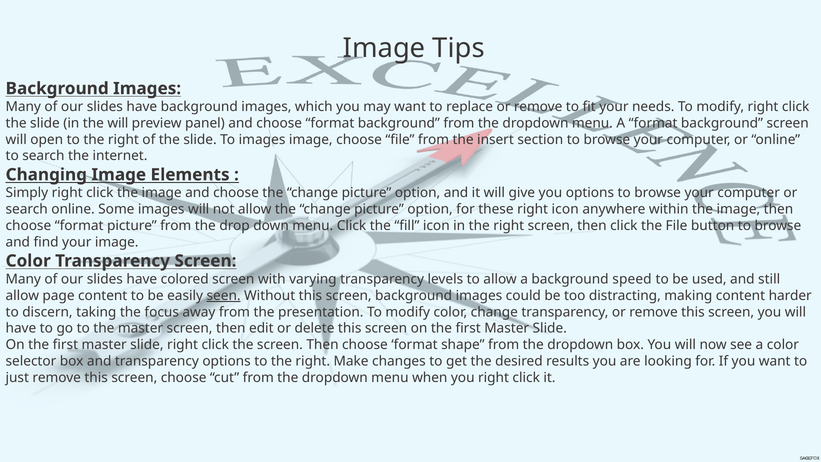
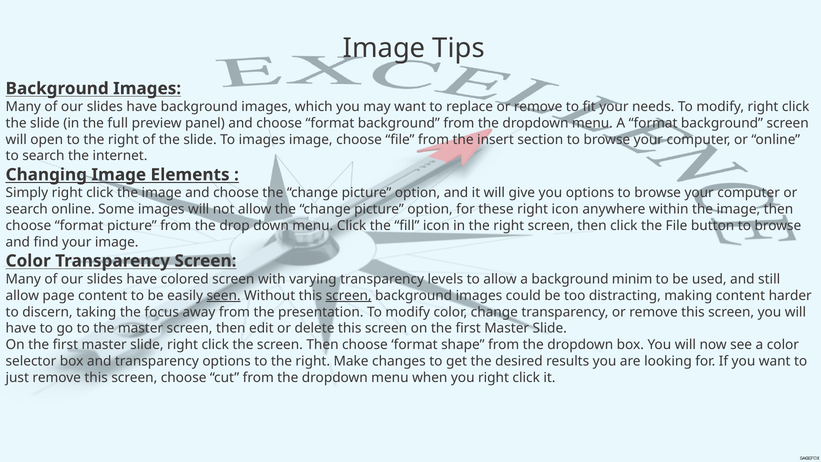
the will: will -> full (118, 123)
speed: speed -> minim (632, 279)
screen underline: none -> present (349, 295)
